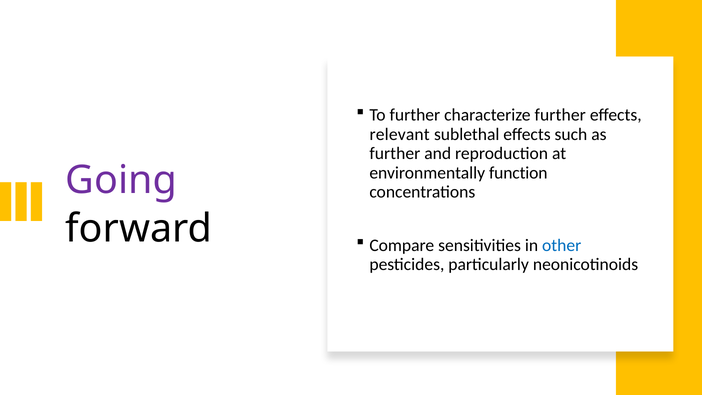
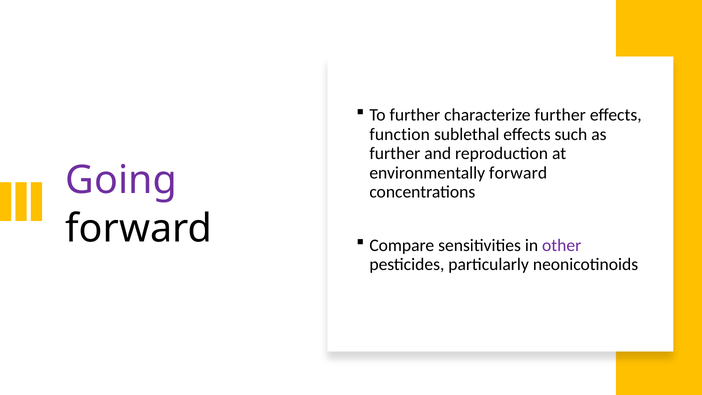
relevant: relevant -> function (400, 134)
environmentally function: function -> forward (518, 173)
other colour: blue -> purple (562, 245)
